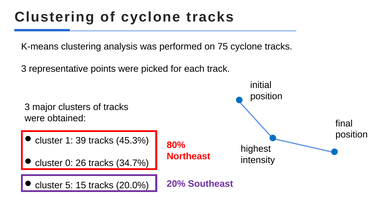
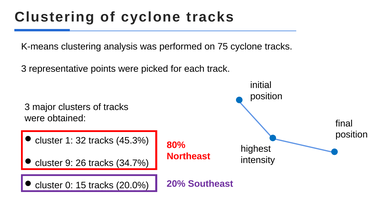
39: 39 -> 32 (81, 141)
0: 0 -> 9 (69, 163)
5: 5 -> 0 (69, 186)
